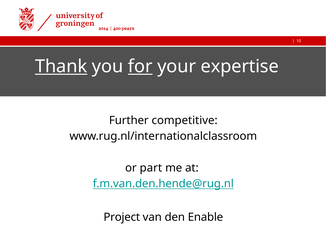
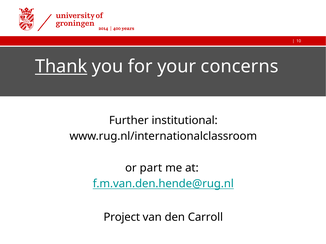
for underline: present -> none (140, 67)
expertise: expertise -> concerns (240, 67)
competitive: competitive -> institutional (185, 121)
Enable: Enable -> Carroll (205, 218)
